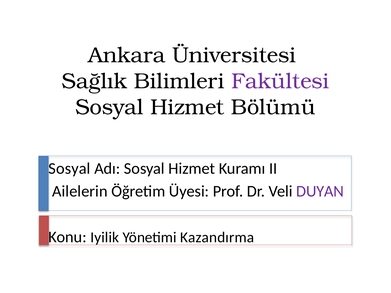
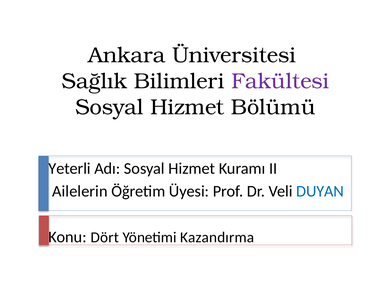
Sosyal: Sosyal -> Yeterli (70, 169)
DUYAN colour: purple -> blue (320, 192)
Iyilik: Iyilik -> Dört (105, 237)
